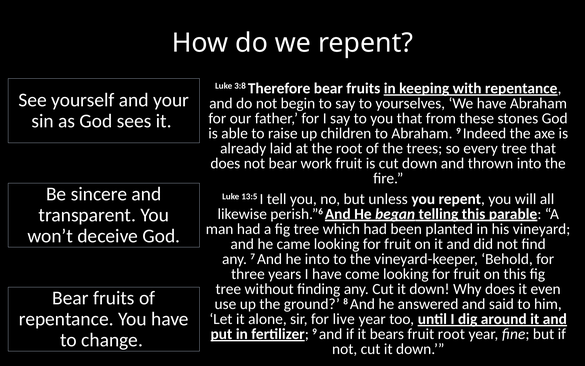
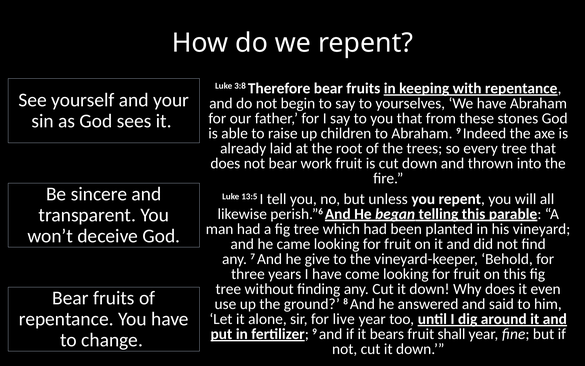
he into: into -> give (317, 259)
fruit root: root -> shall (451, 334)
